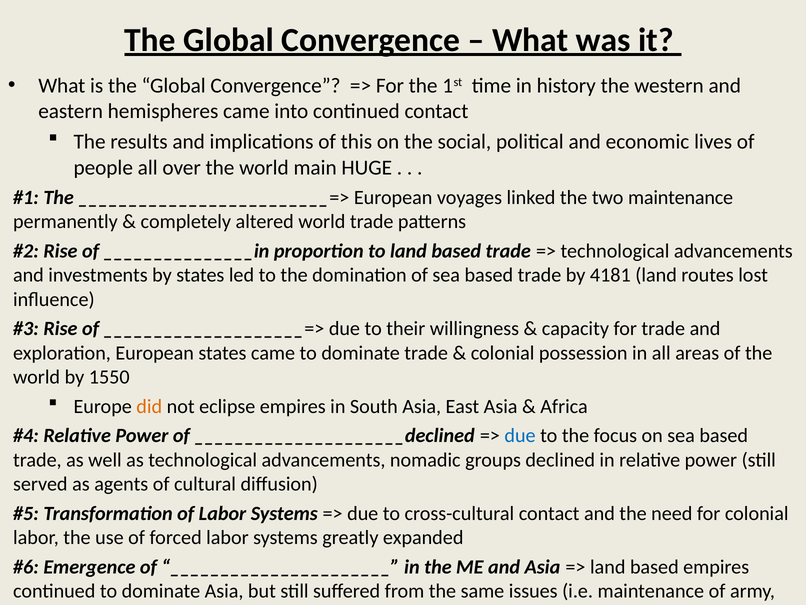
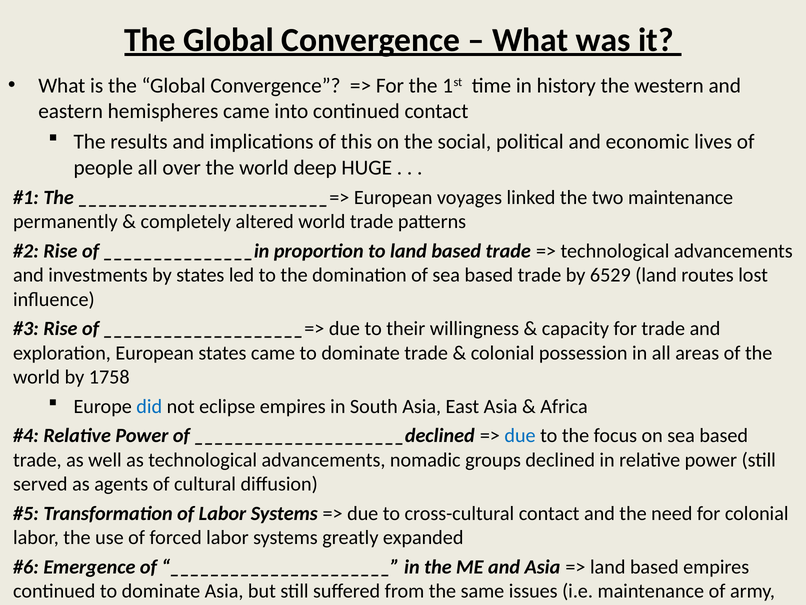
main: main -> deep (315, 167)
4181: 4181 -> 6529 (610, 275)
1550: 1550 -> 1758 (109, 377)
did colour: orange -> blue (149, 406)
